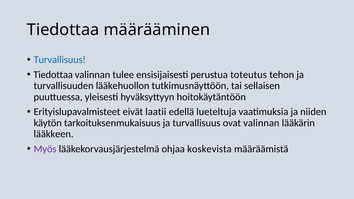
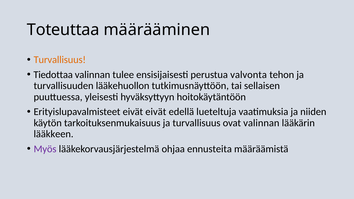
Tiedottaa: Tiedottaa -> Toteuttaa (63, 30)
Turvallisuus colour: blue -> orange (60, 60)
toteutus: toteutus -> valvonta (249, 75)
eivät laatii: laatii -> eivät (156, 112)
koskevista: koskevista -> ennusteita (209, 149)
